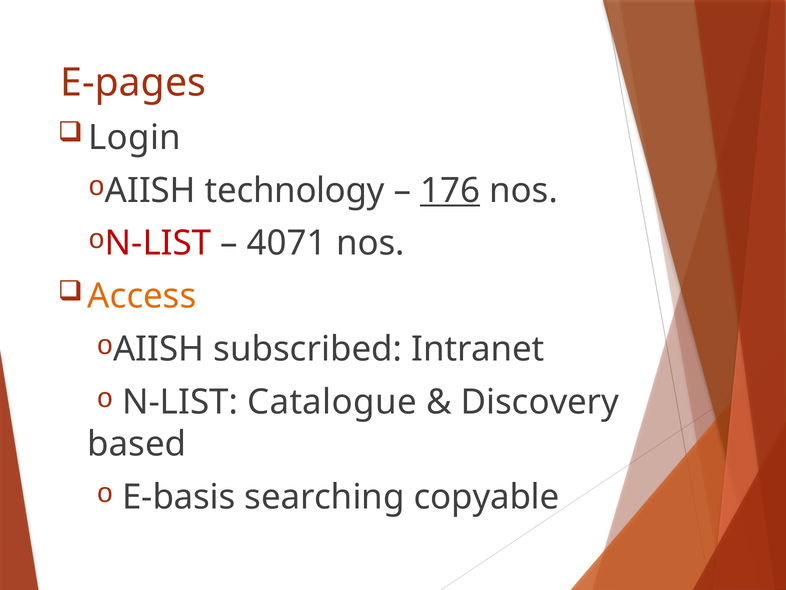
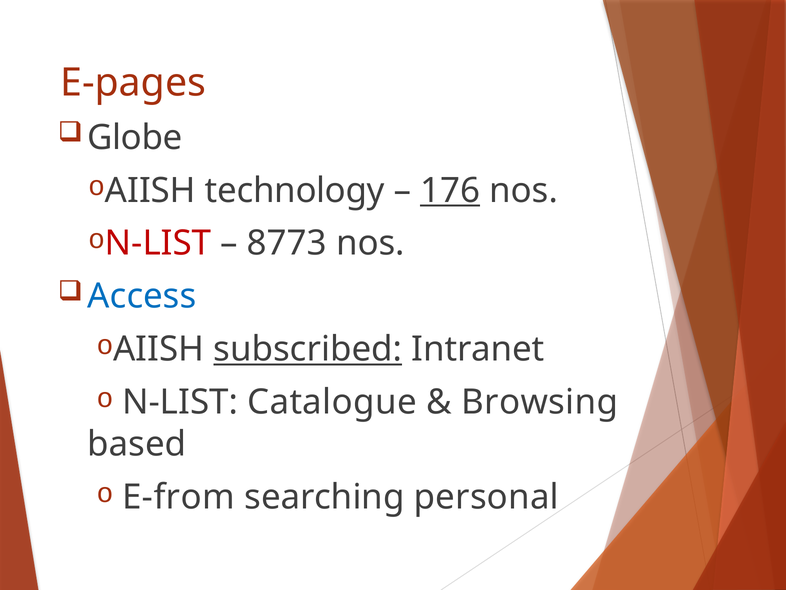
Login: Login -> Globe (135, 137)
4071: 4071 -> 8773 (287, 243)
Access colour: orange -> blue (142, 296)
subscribed underline: none -> present (308, 349)
Discovery: Discovery -> Browsing (540, 402)
E-basis: E-basis -> E-from (179, 497)
copyable: copyable -> personal (486, 497)
